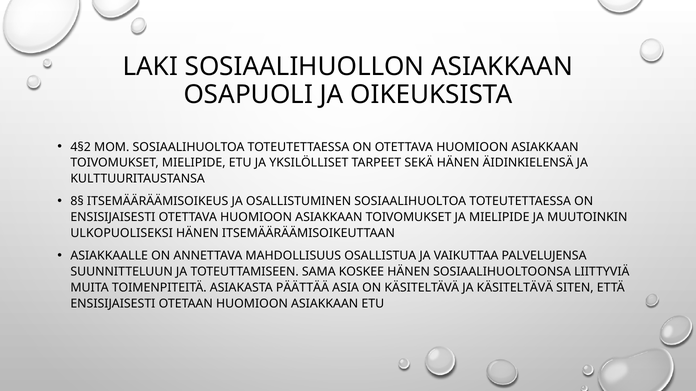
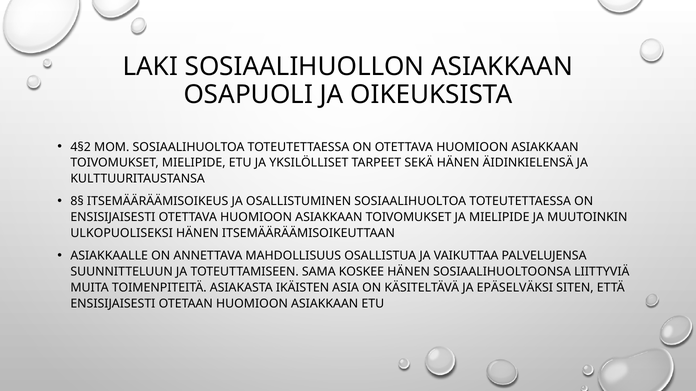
PÄÄTTÄÄ: PÄÄTTÄÄ -> IKÄISTEN (303, 288)
JA KÄSITELTÄVÄ: KÄSITELTÄVÄ -> EPÄSELVÄKSI (515, 288)
